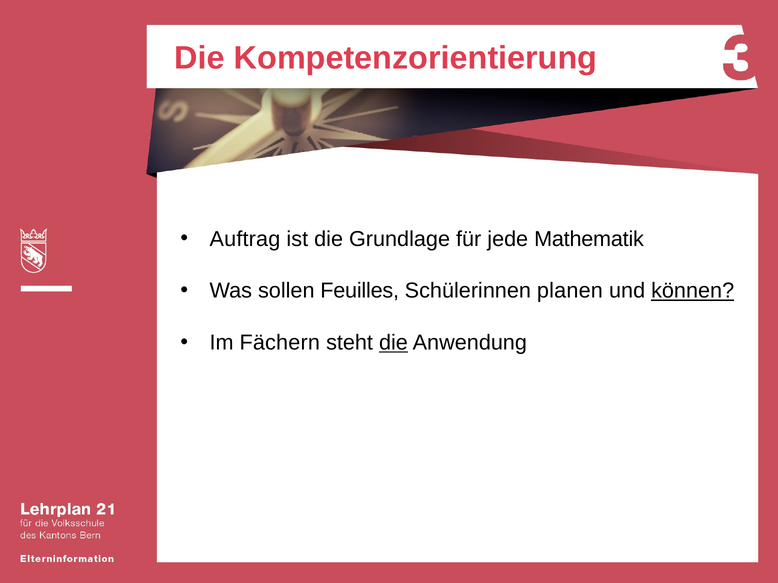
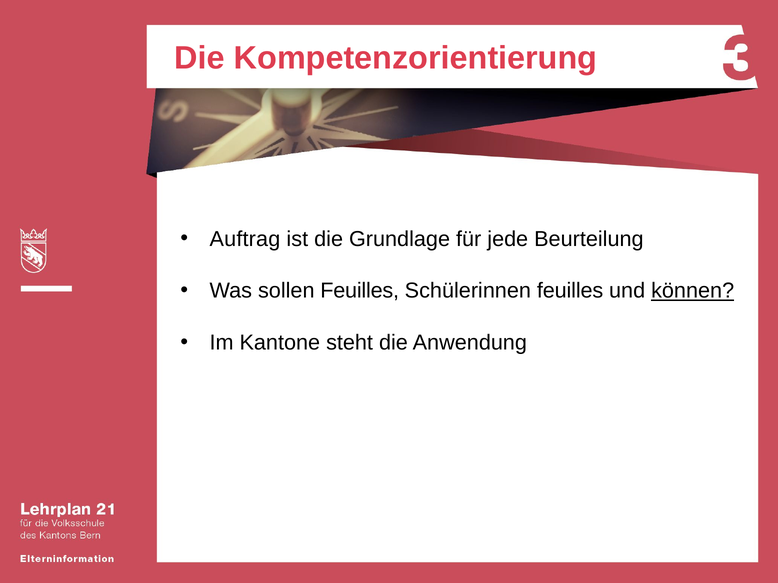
Mathematik: Mathematik -> Beurteilung (589, 239)
Schülerinnen planen: planen -> feuilles (570, 291)
Fächern: Fächern -> Kantone (280, 343)
die underline: present -> none (393, 343)
